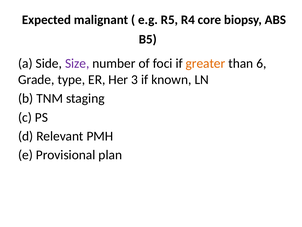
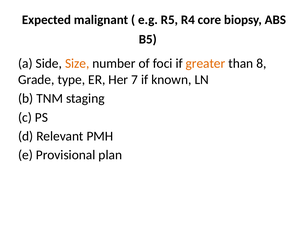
Size colour: purple -> orange (77, 63)
6: 6 -> 8 (261, 63)
3: 3 -> 7 (135, 79)
